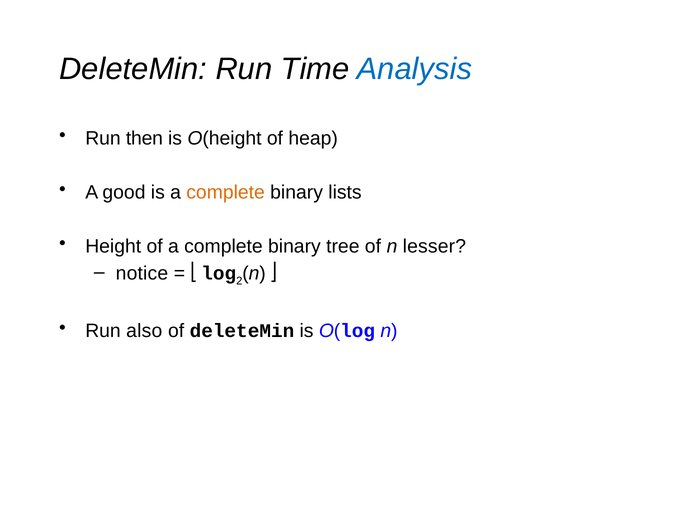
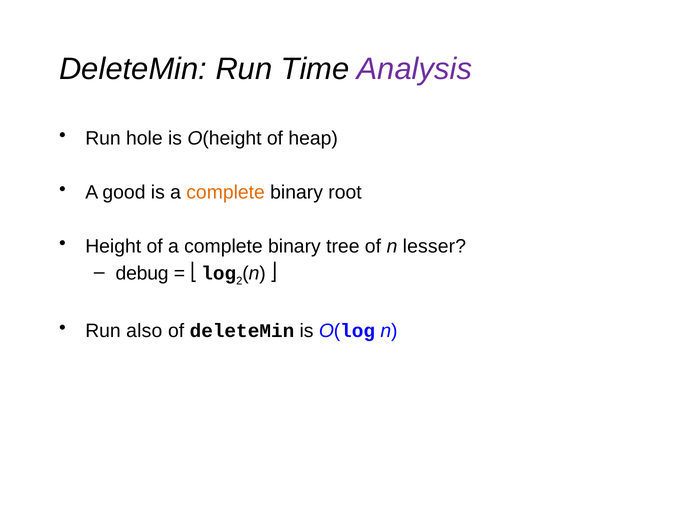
Analysis colour: blue -> purple (414, 69)
then: then -> hole (144, 138)
lists: lists -> root (345, 192)
notice: notice -> debug (142, 274)
